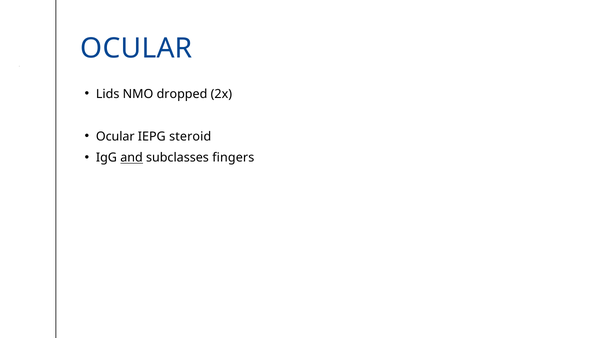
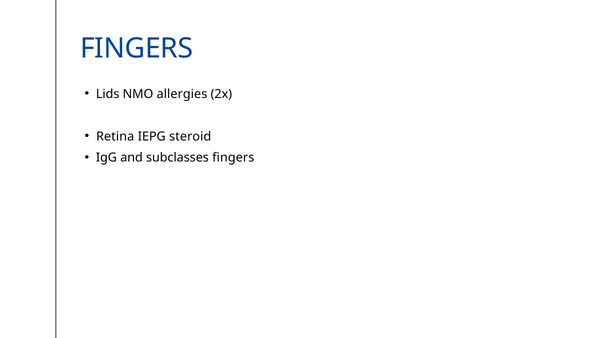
OCULAR: OCULAR -> FINGERS (137, 48)
dropped: dropped -> allergies (182, 94)
Ocular: Ocular -> Retina (115, 137)
and underline: present -> none (132, 158)
